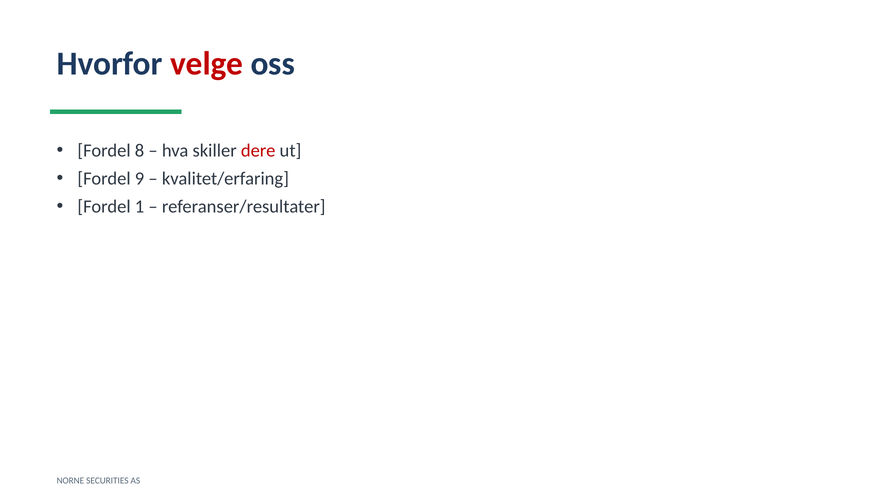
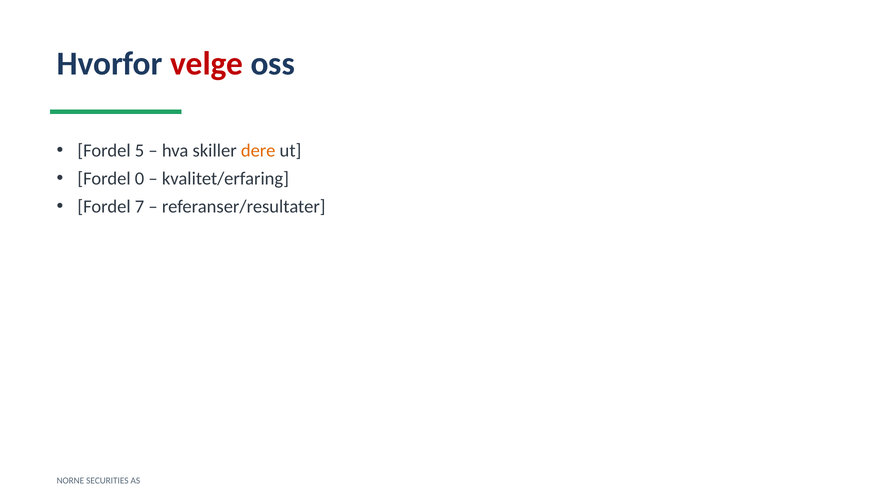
8: 8 -> 5 (140, 151)
dere colour: red -> orange (258, 151)
9: 9 -> 0 (140, 179)
1: 1 -> 7 (140, 206)
